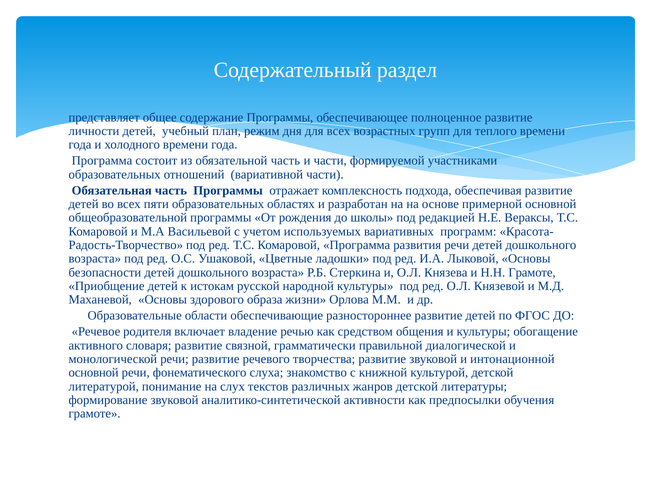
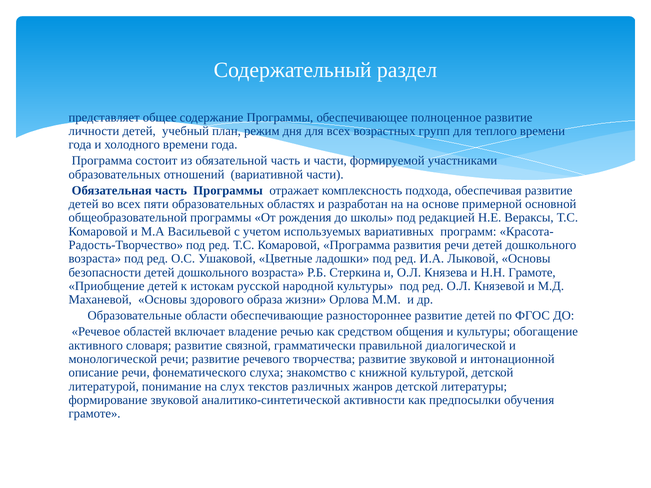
родителя: родителя -> областей (147, 332)
основной: основной -> описание (94, 373)
